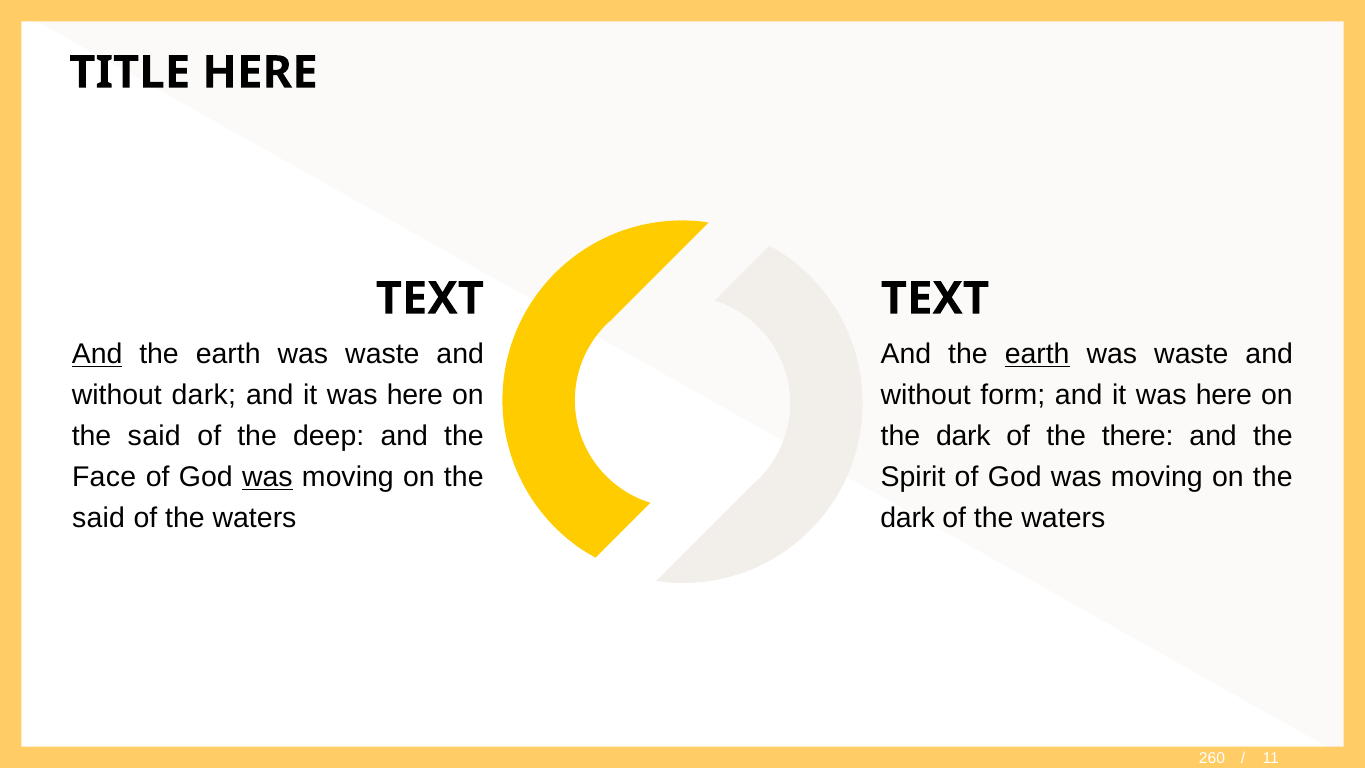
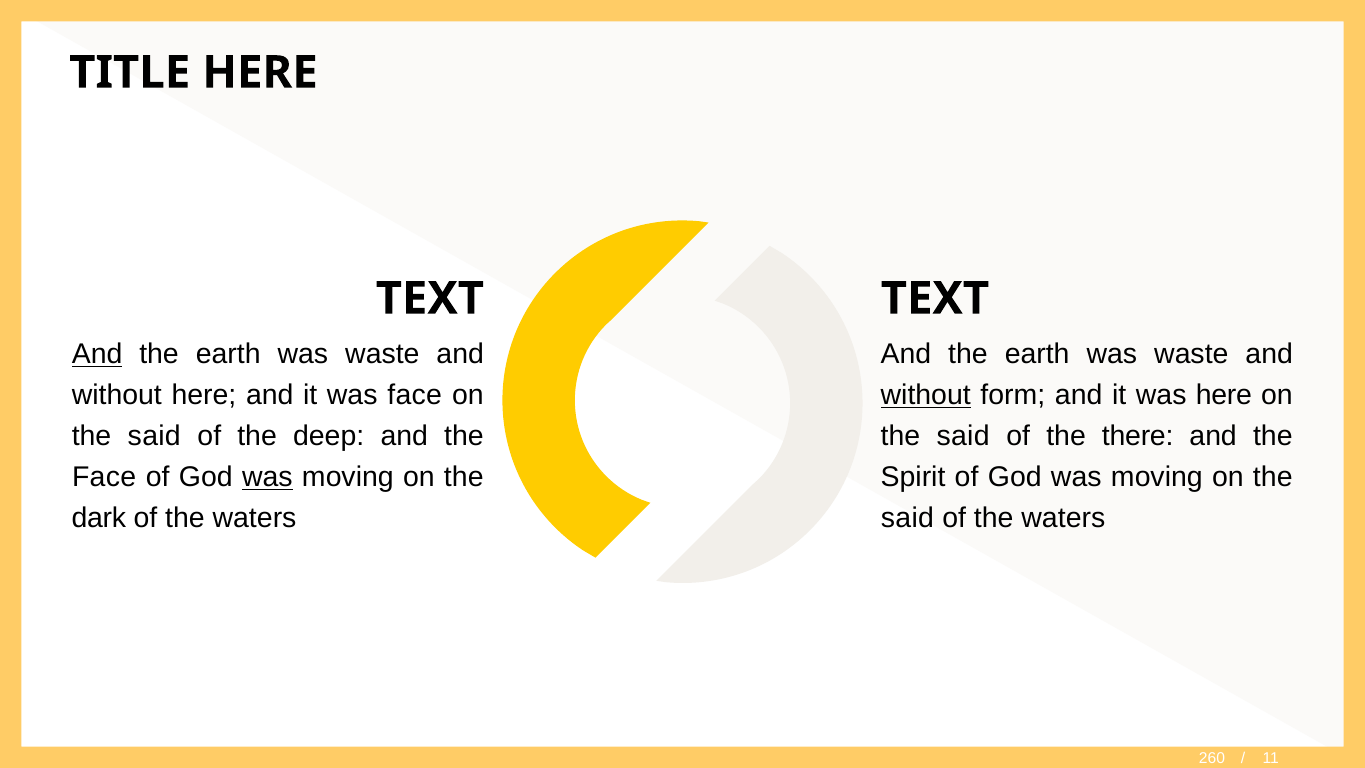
earth underline: present -> none (1037, 354)
without dark: dark -> here (204, 395)
here: here -> face (415, 395)
without underline: none -> present (926, 395)
dark: dark -> said (963, 436)
said: said -> dark (99, 518)
dark: dark -> said (907, 518)
